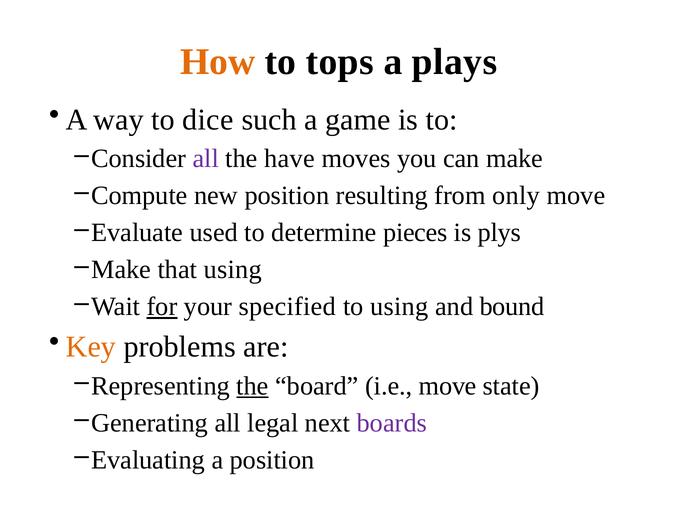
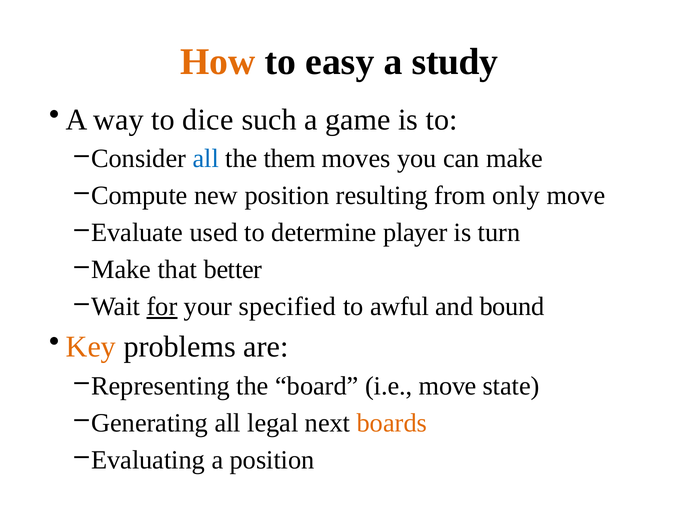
tops: tops -> easy (340, 62)
plays: plays -> study (455, 62)
all colour: purple -> blue (206, 159)
have: have -> them (290, 159)
pieces: pieces -> player (415, 232)
plys: plys -> turn (499, 232)
that using: using -> better (233, 269)
to using: using -> awful (400, 306)
the underline: present -> none (252, 385)
boards colour: purple -> orange (392, 422)
